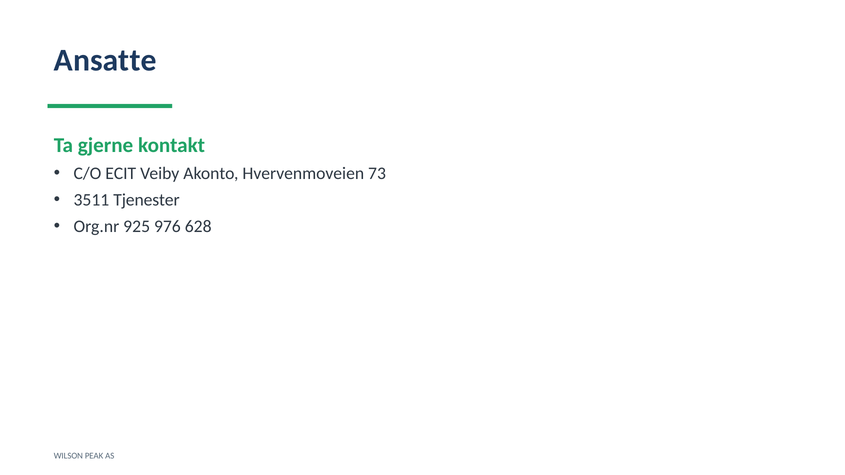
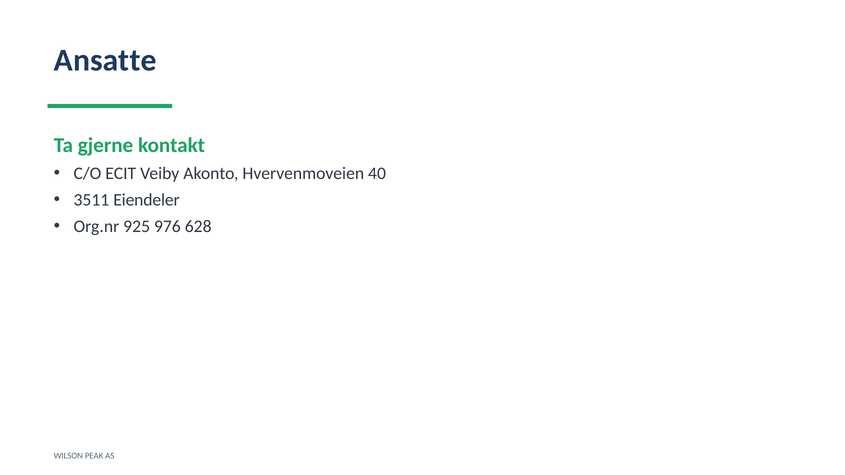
73: 73 -> 40 (377, 174)
Tjenester: Tjenester -> Eiendeler (146, 200)
